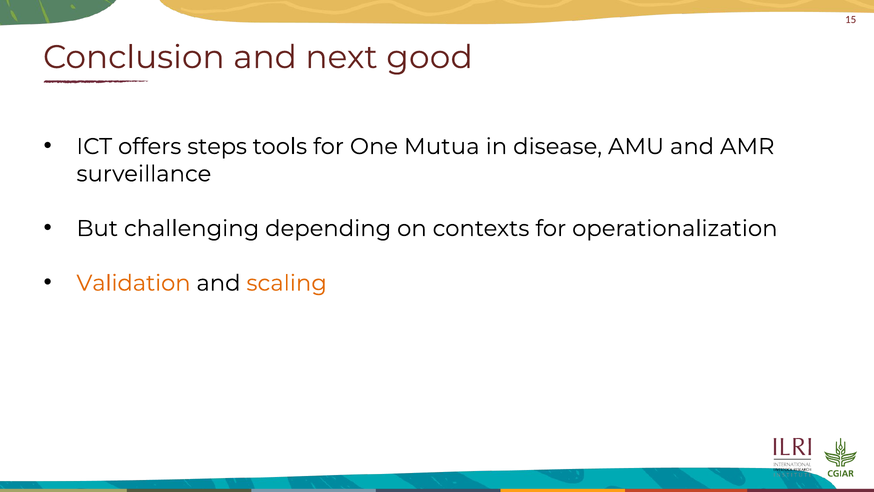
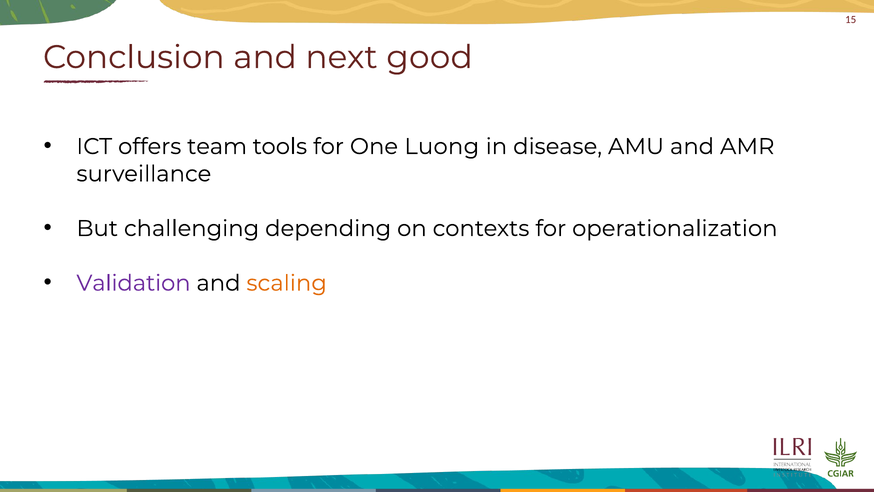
steps: steps -> team (217, 146)
Mutua: Mutua -> Luong (442, 146)
Validation colour: orange -> purple (134, 283)
